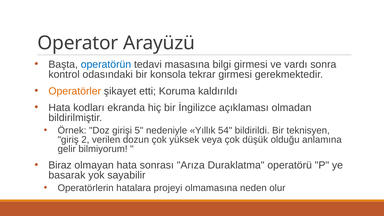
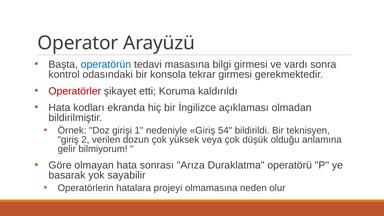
Operatörler colour: orange -> red (75, 91)
5: 5 -> 1 (139, 130)
nedeniyle Yıllık: Yıllık -> Giriş (203, 130)
Biraz: Biraz -> Göre (60, 165)
